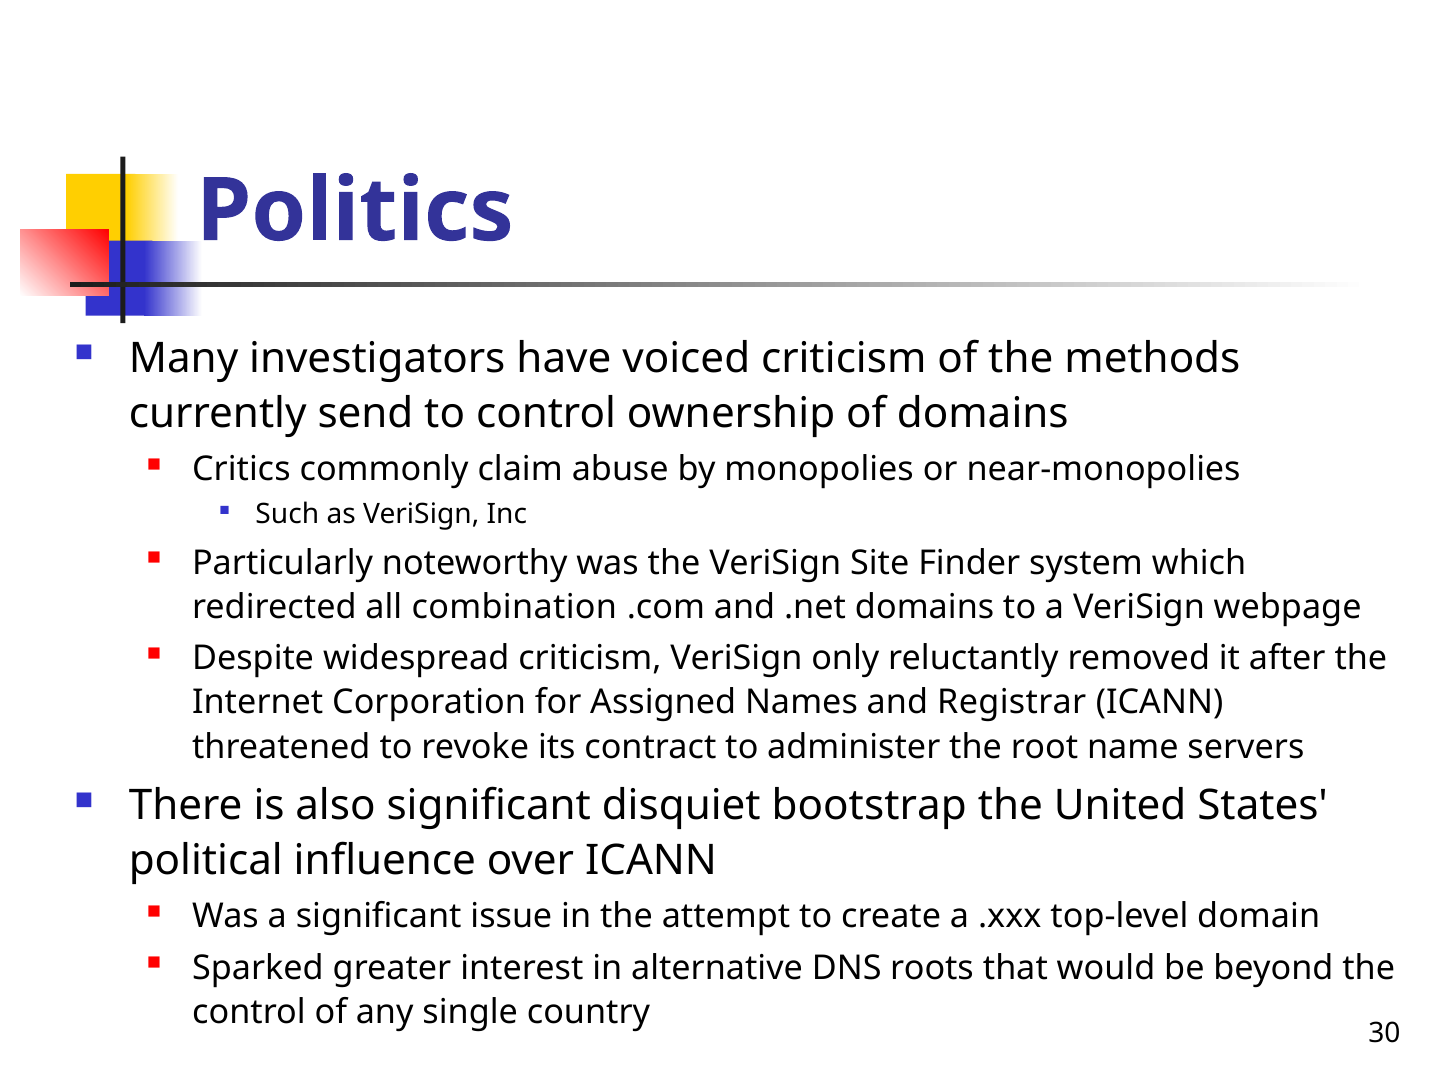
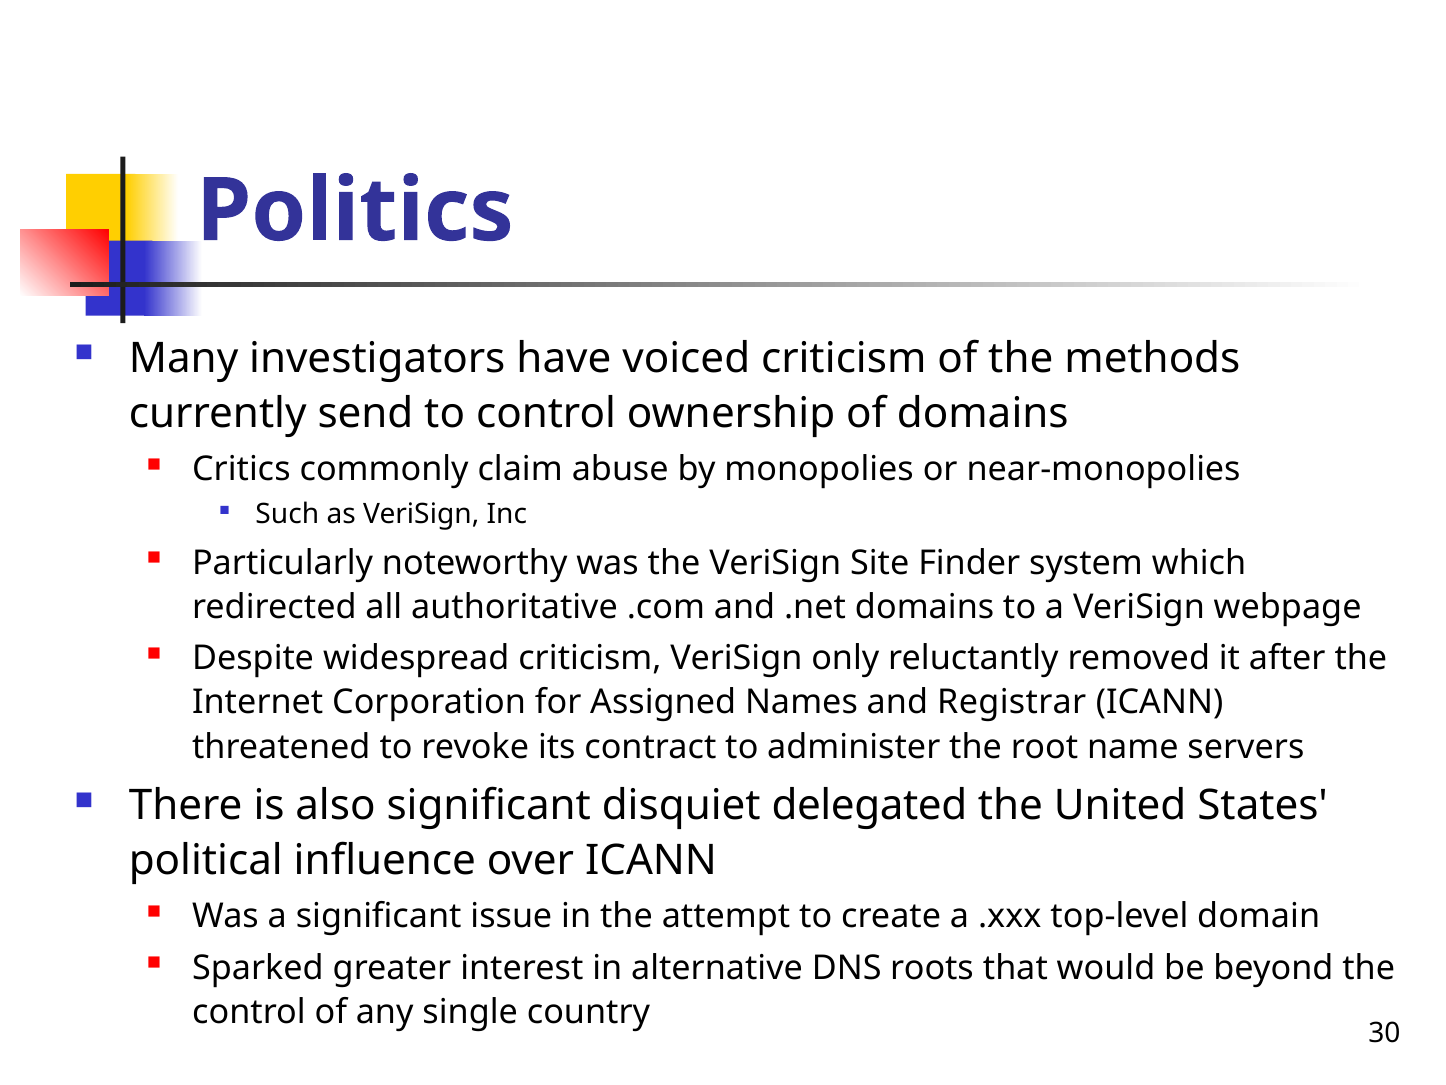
combination: combination -> authoritative (514, 607)
bootstrap: bootstrap -> delegated (869, 806)
